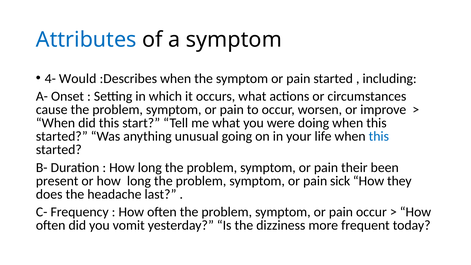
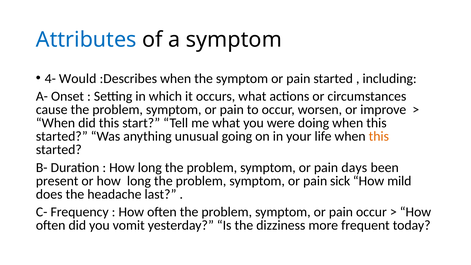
this colour: blue -> orange (379, 136)
their: their -> days (354, 167)
they: they -> mild (399, 181)
